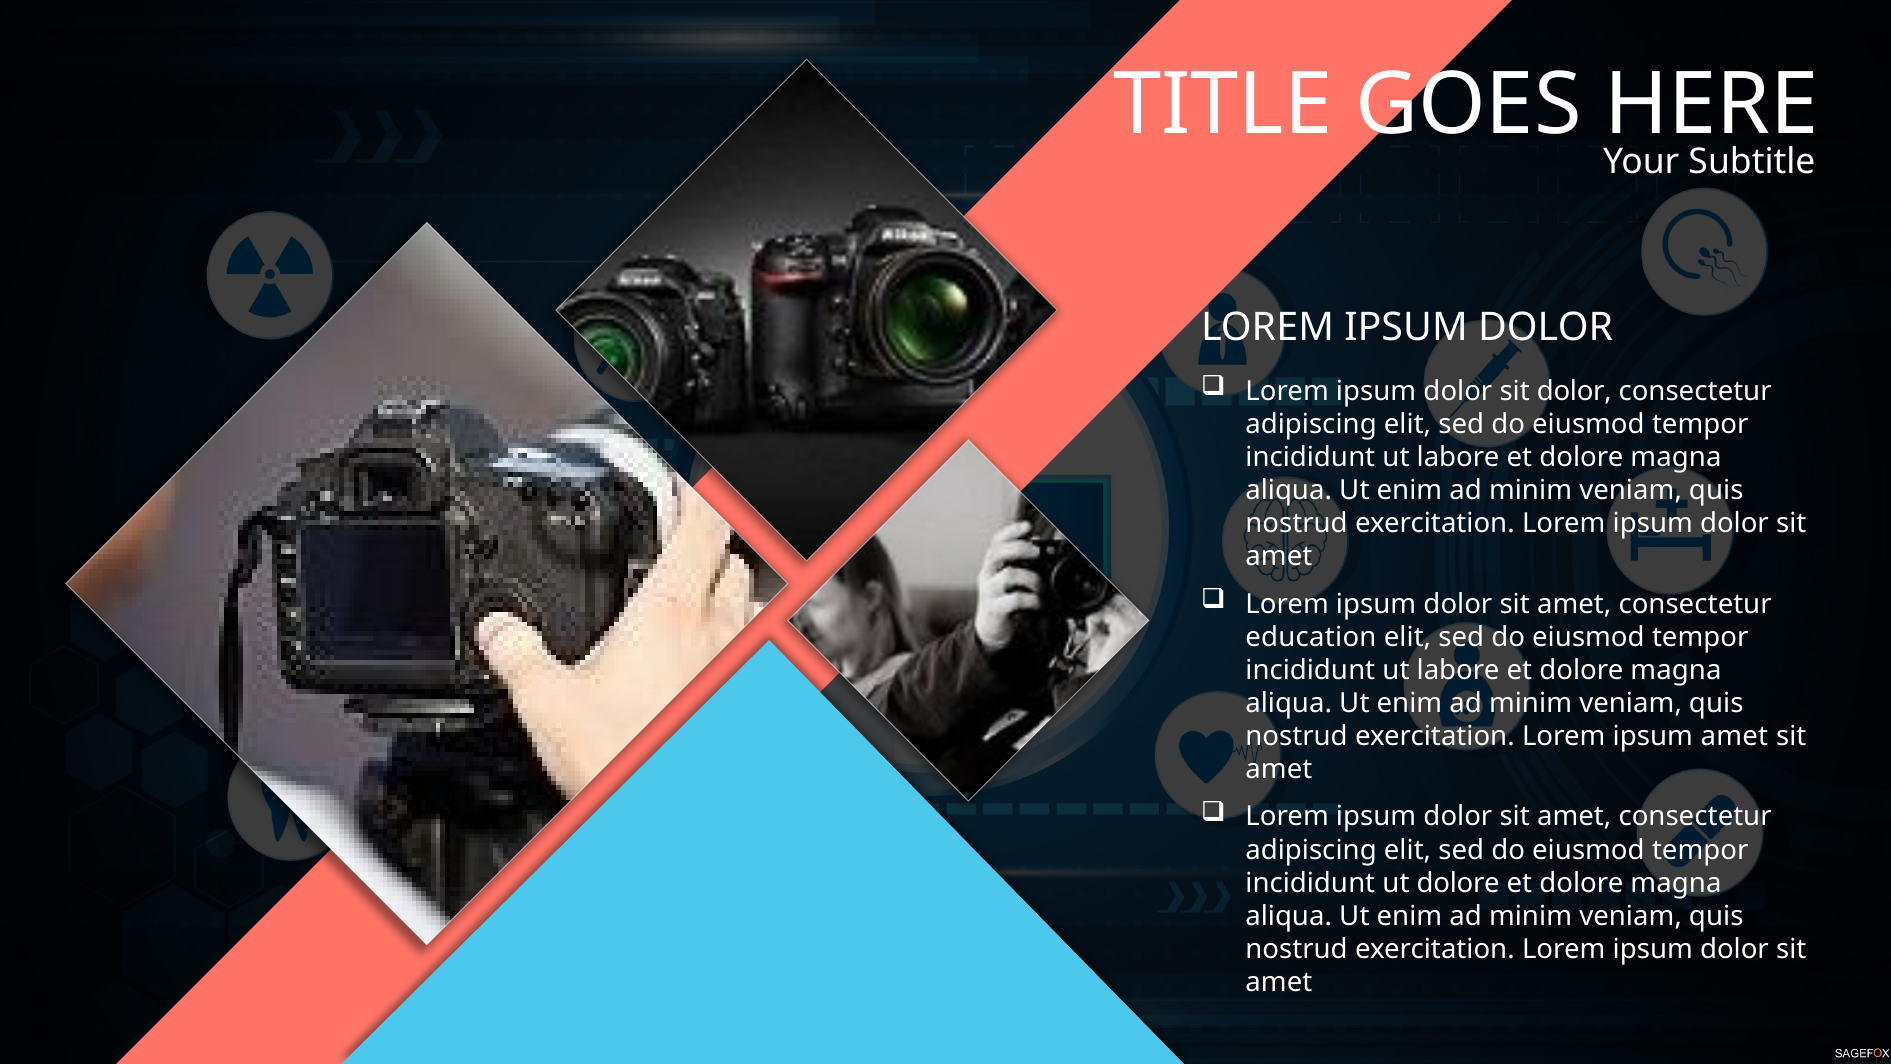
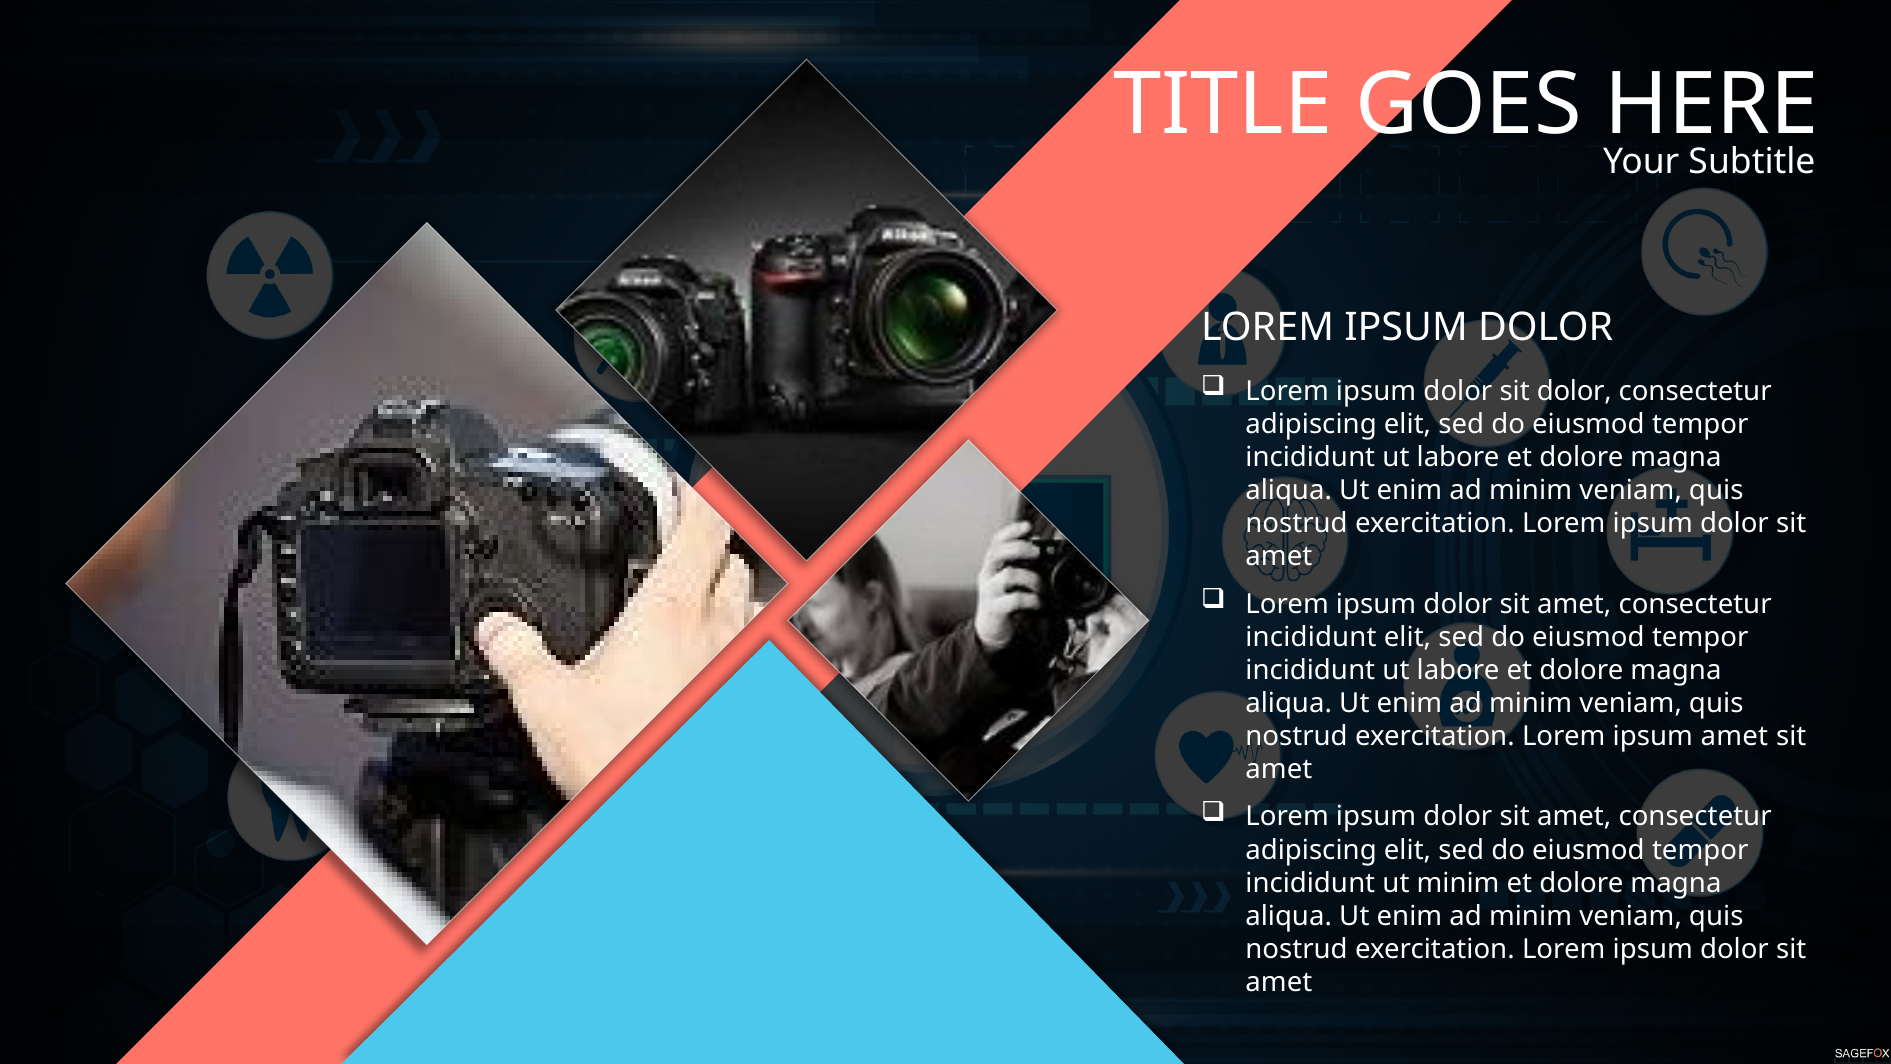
education: education -> incididunt (1311, 637)
ut dolore: dolore -> minim (1458, 883)
